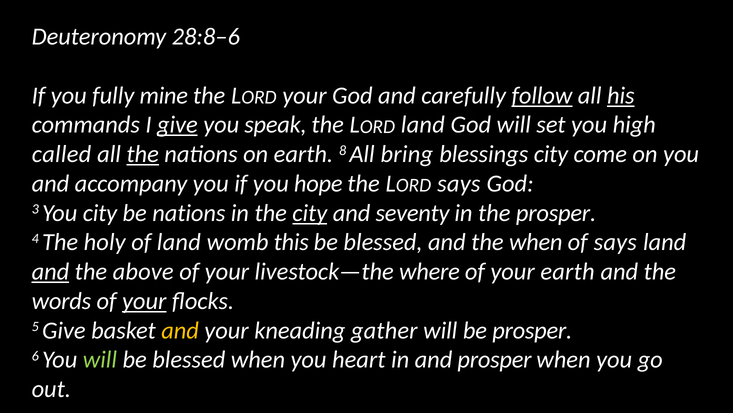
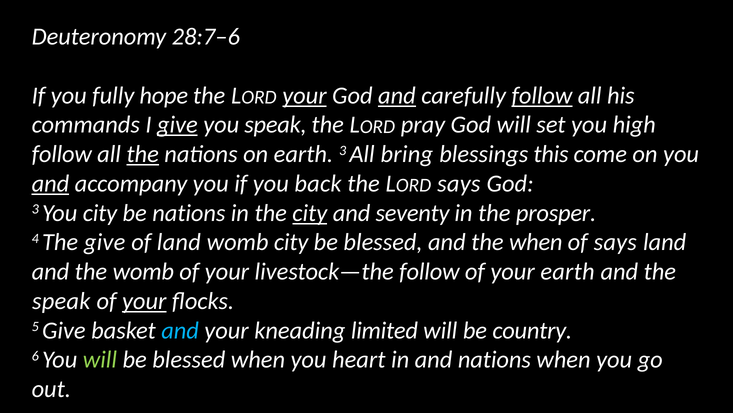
28:8–6: 28:8–6 -> 28:7–6 (206, 37)
mine: mine -> hope (164, 95)
your underline: none -> present (304, 95)
and underline: none -> present (397, 95)
his underline: present -> none (621, 95)
land: land -> pray (423, 125)
called: called -> follow (62, 154)
earth 8: 8 -> 3 (343, 150)
blessings city: city -> this (551, 154)
and underline: none -> present (50, 183)
hope: hope -> back (318, 183)
The holy: holy -> give (105, 242)
womb this: this -> city (291, 242)
and underline: present -> none (50, 271)
the above: above -> womb (143, 271)
livestock—the where: where -> follow (429, 271)
words: words -> speak (61, 301)
and colour: yellow -> light blue (180, 330)
gather: gather -> limited (384, 330)
be prosper: prosper -> country (532, 330)
and prosper: prosper -> nations (494, 359)
